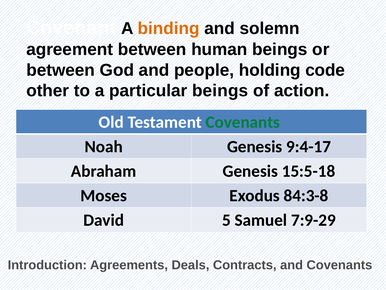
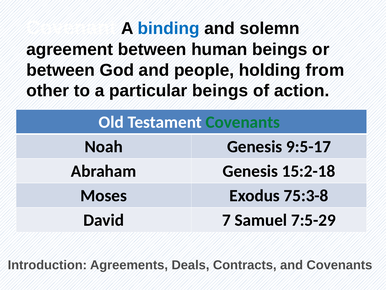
binding colour: orange -> blue (169, 28)
code: code -> from (325, 70)
9:4-17: 9:4-17 -> 9:5-17 (309, 146)
15:5-18: 15:5-18 -> 15:2-18 (309, 171)
84:3-8: 84:3-8 -> 75:3-8 (306, 195)
5: 5 -> 7 (226, 220)
7:9-29: 7:9-29 -> 7:5-29 (313, 220)
